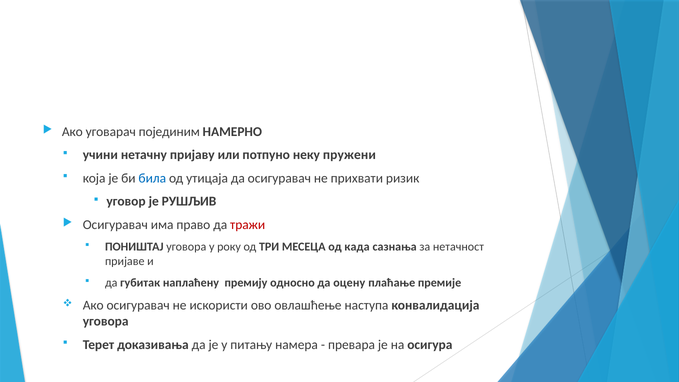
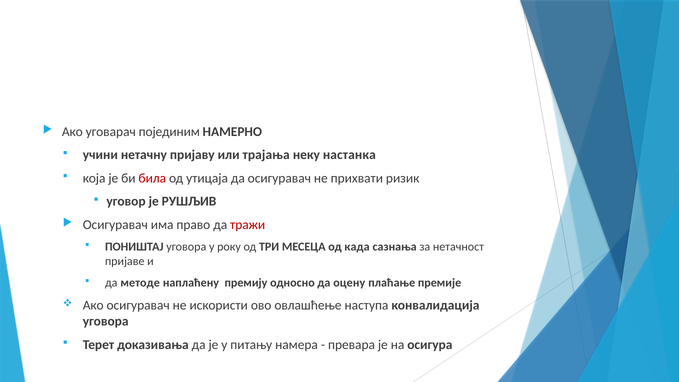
потпуно: потпуно -> трајања (266, 155)
пружени: пружени -> настанка (349, 155)
била colour: blue -> red (152, 178)
губитак: губитак -> методе (140, 283)
